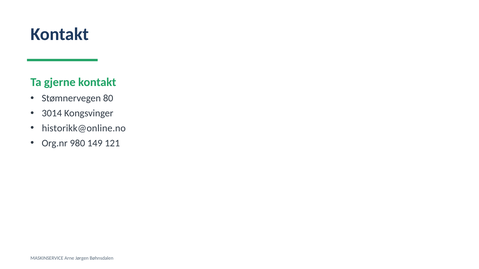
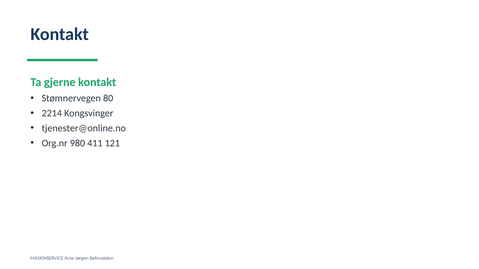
3014: 3014 -> 2214 (52, 113)
historikk@online.no: historikk@online.no -> tjenester@online.no (84, 128)
149: 149 -> 411 (95, 143)
